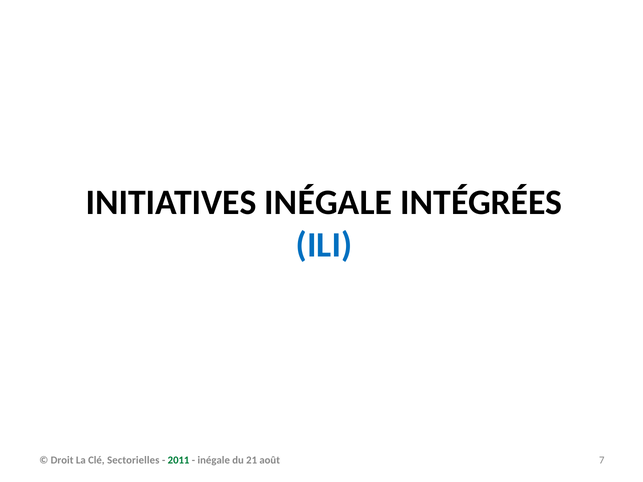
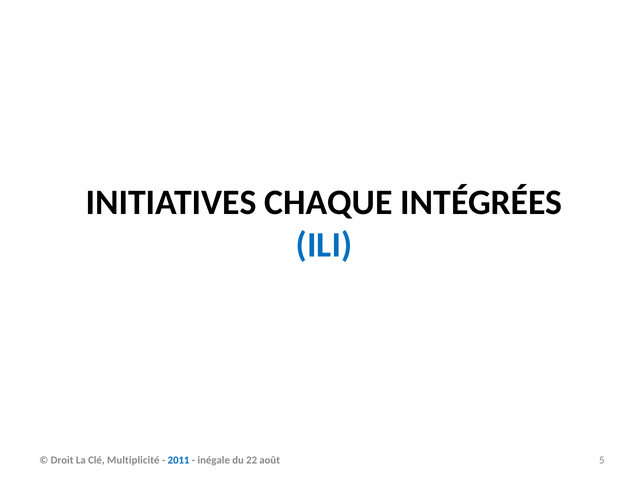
INITIATIVES INÉGALE: INÉGALE -> CHAQUE (328, 202)
Sectorielles: Sectorielles -> Multiplicité (133, 460)
2011 colour: green -> blue (179, 460)
21: 21 -> 22 (252, 460)
7: 7 -> 5 (602, 460)
